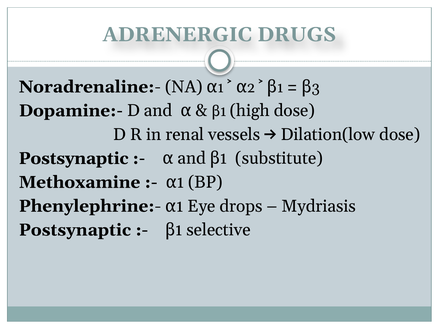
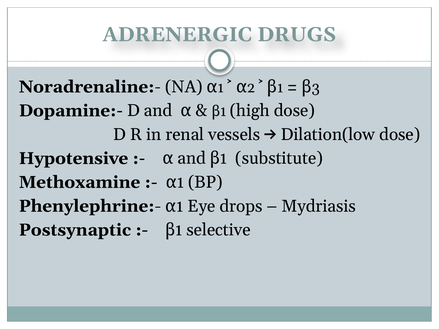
Postsynaptic: Postsynaptic -> Hypotensive (74, 158)
